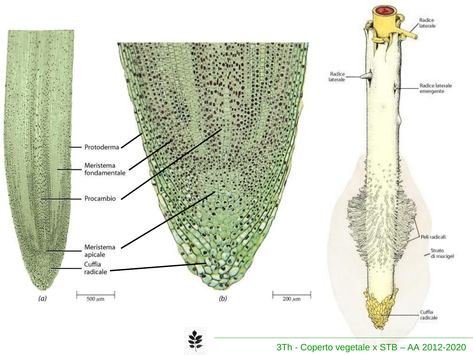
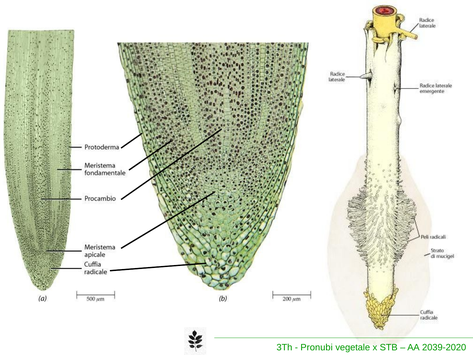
Coperto: Coperto -> Pronubi (317, 347)
2012-2020: 2012-2020 -> 2039-2020 (444, 347)
